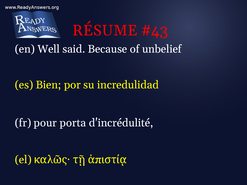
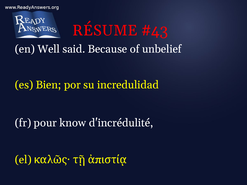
porta: porta -> know (73, 123)
